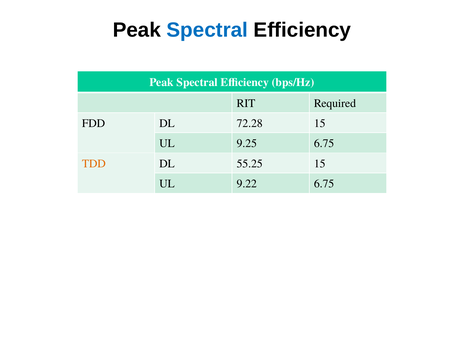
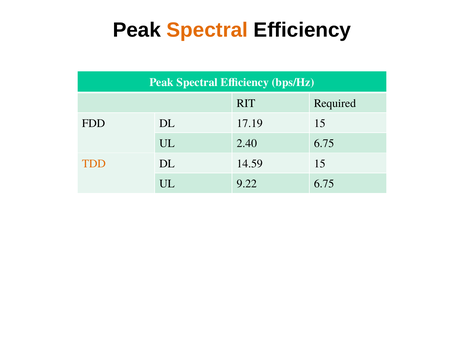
Spectral colour: blue -> orange (207, 30)
72.28: 72.28 -> 17.19 (250, 123)
9.25: 9.25 -> 2.40 (247, 143)
55.25: 55.25 -> 14.59 (250, 164)
